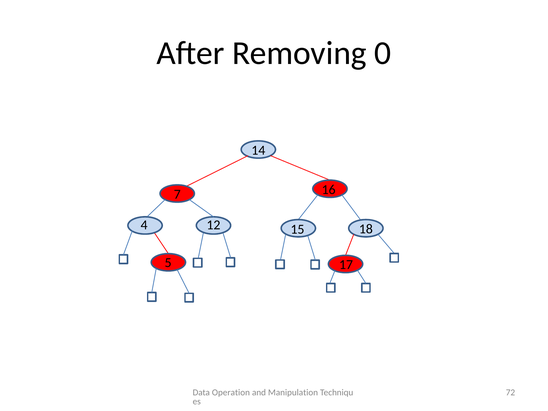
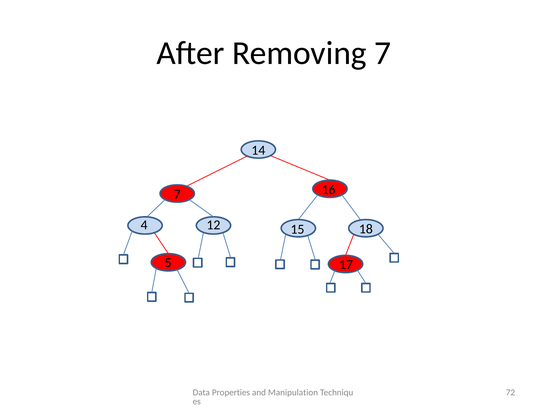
Removing 0: 0 -> 7 (383, 53)
Operation: Operation -> Properties (231, 392)
